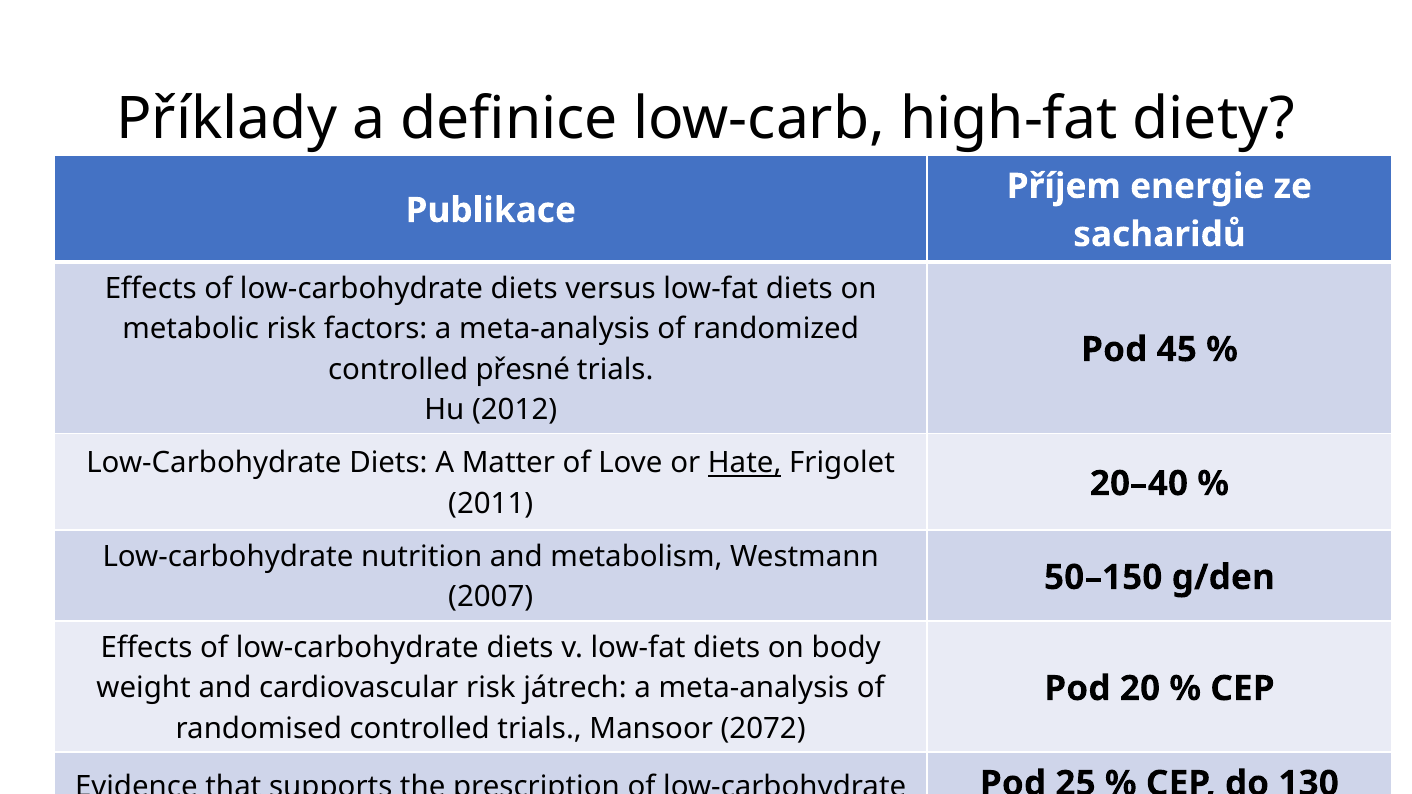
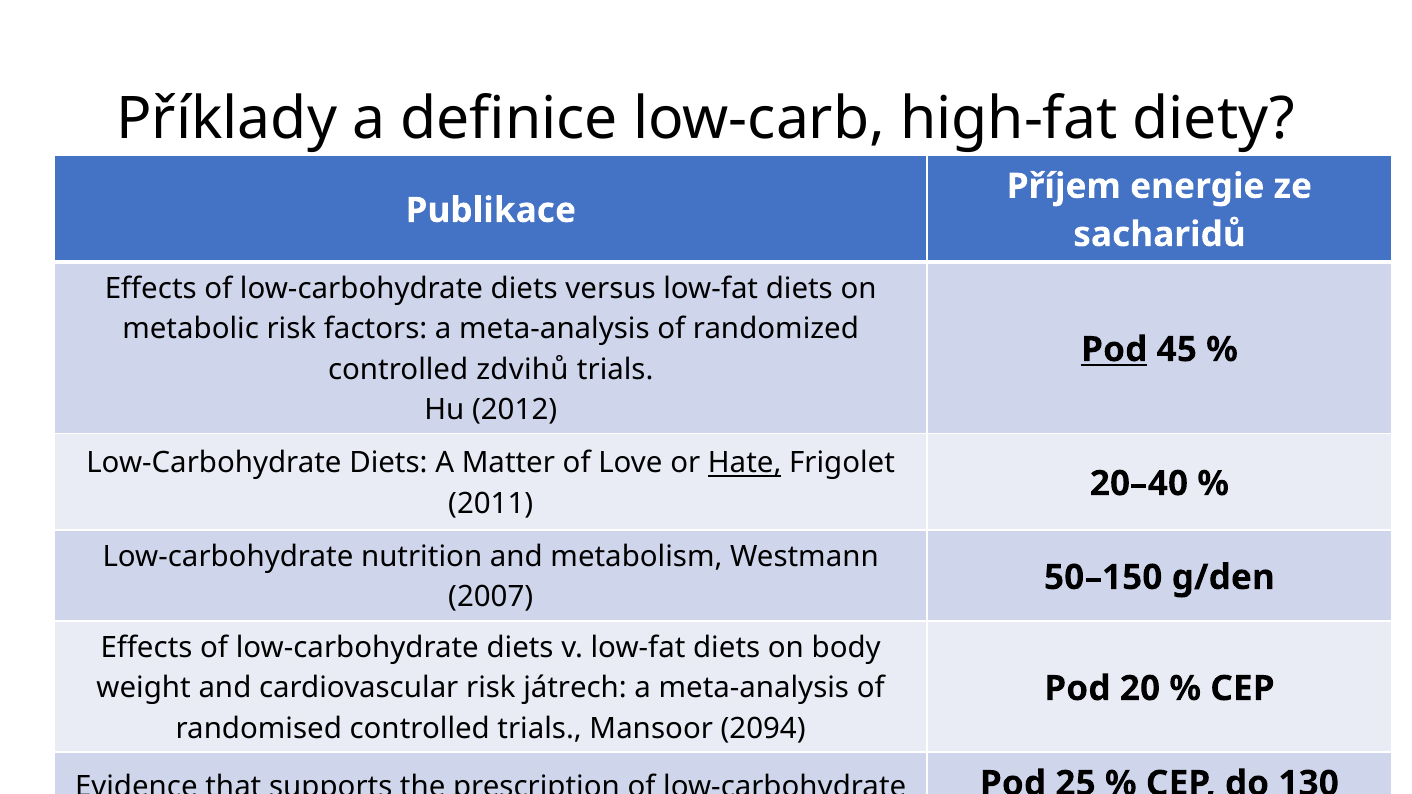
Pod underline: none -> present (1114, 350)
přesné: přesné -> zdvihů (522, 370)
2072: 2072 -> 2094 (763, 729)
